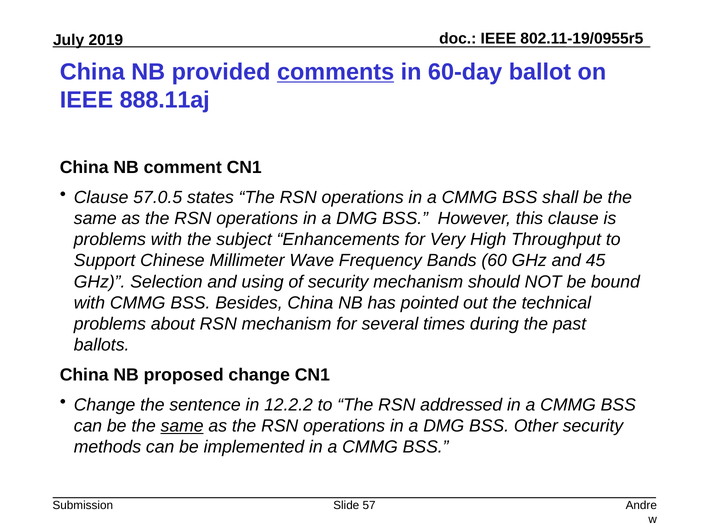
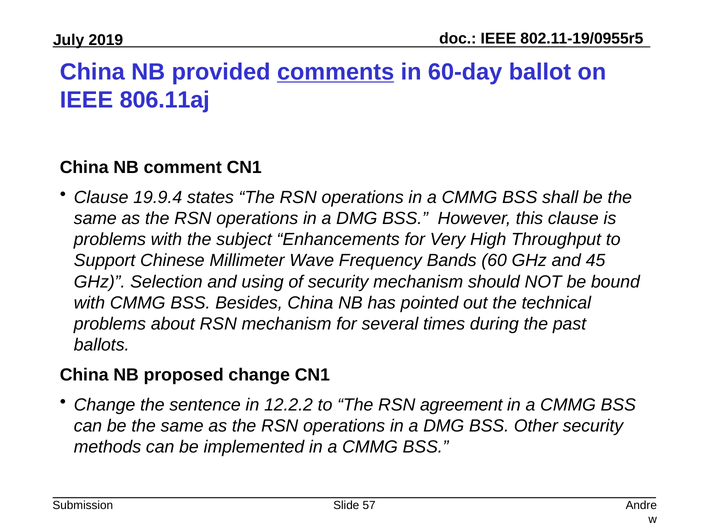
888.11aj: 888.11aj -> 806.11aj (165, 100)
57.0.5: 57.0.5 -> 19.9.4 (158, 198)
addressed: addressed -> agreement (461, 405)
same underline: present -> none (182, 426)
